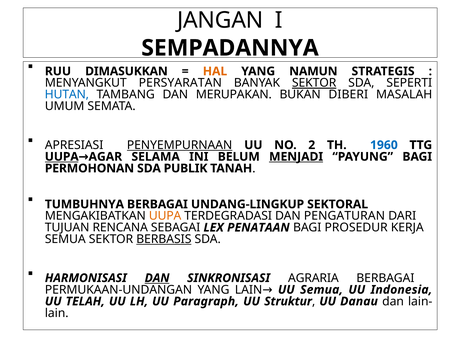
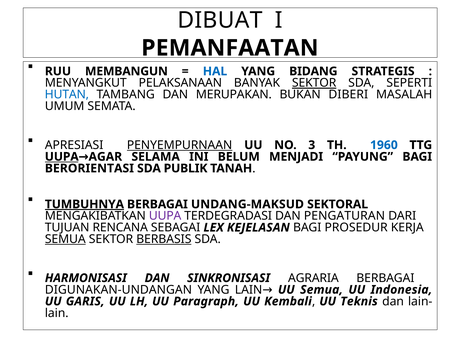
JANGAN: JANGAN -> DIBUAT (220, 20)
SEMPADANNYA: SEMPADANNYA -> PEMANFAATAN (230, 48)
DIMASUKKAN: DIMASUKKAN -> MEMBANGUN (126, 71)
HAL colour: orange -> blue (215, 71)
NAMUN: NAMUN -> BIDANG (313, 71)
PERSYARATAN: PERSYARATAN -> PELAKSANAAN (180, 83)
2: 2 -> 3 (312, 145)
MENJADI underline: present -> none (296, 157)
PERMOHONAN: PERMOHONAN -> BERORIENTASI (89, 168)
TUMBUHNYA underline: none -> present (84, 204)
UNDANG-LINGKUP: UNDANG-LINGKUP -> UNDANG-MAKSUD (247, 204)
UUPA colour: orange -> purple (165, 216)
PENATAAN: PENATAAN -> KEJELASAN (258, 228)
SEMUA underline: none -> present (65, 239)
DAN underline: present -> none (157, 278)
PERMUKAAN-UNDANGAN: PERMUKAAN-UNDANGAN -> DIGUNAKAN-UNDANGAN (118, 290)
TELAH: TELAH -> GARIS (85, 301)
Struktur: Struktur -> Kembali (288, 301)
Danau: Danau -> Teknis (359, 301)
